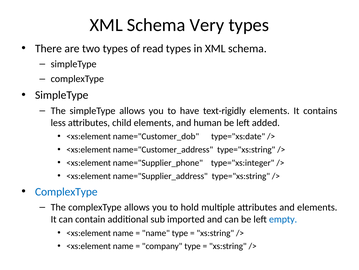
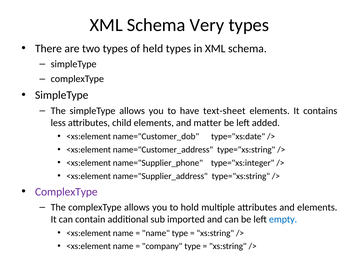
read: read -> held (153, 48)
text-rigidly: text-rigidly -> text-sheet (224, 110)
human: human -> matter (208, 122)
ComplexType colour: blue -> purple (66, 191)
